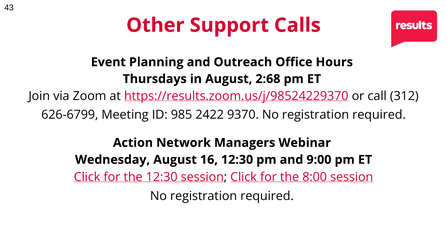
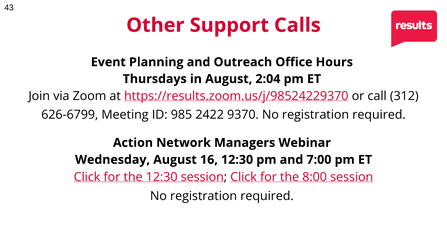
2:68: 2:68 -> 2:04 (268, 79)
9:00: 9:00 -> 7:00 (319, 160)
